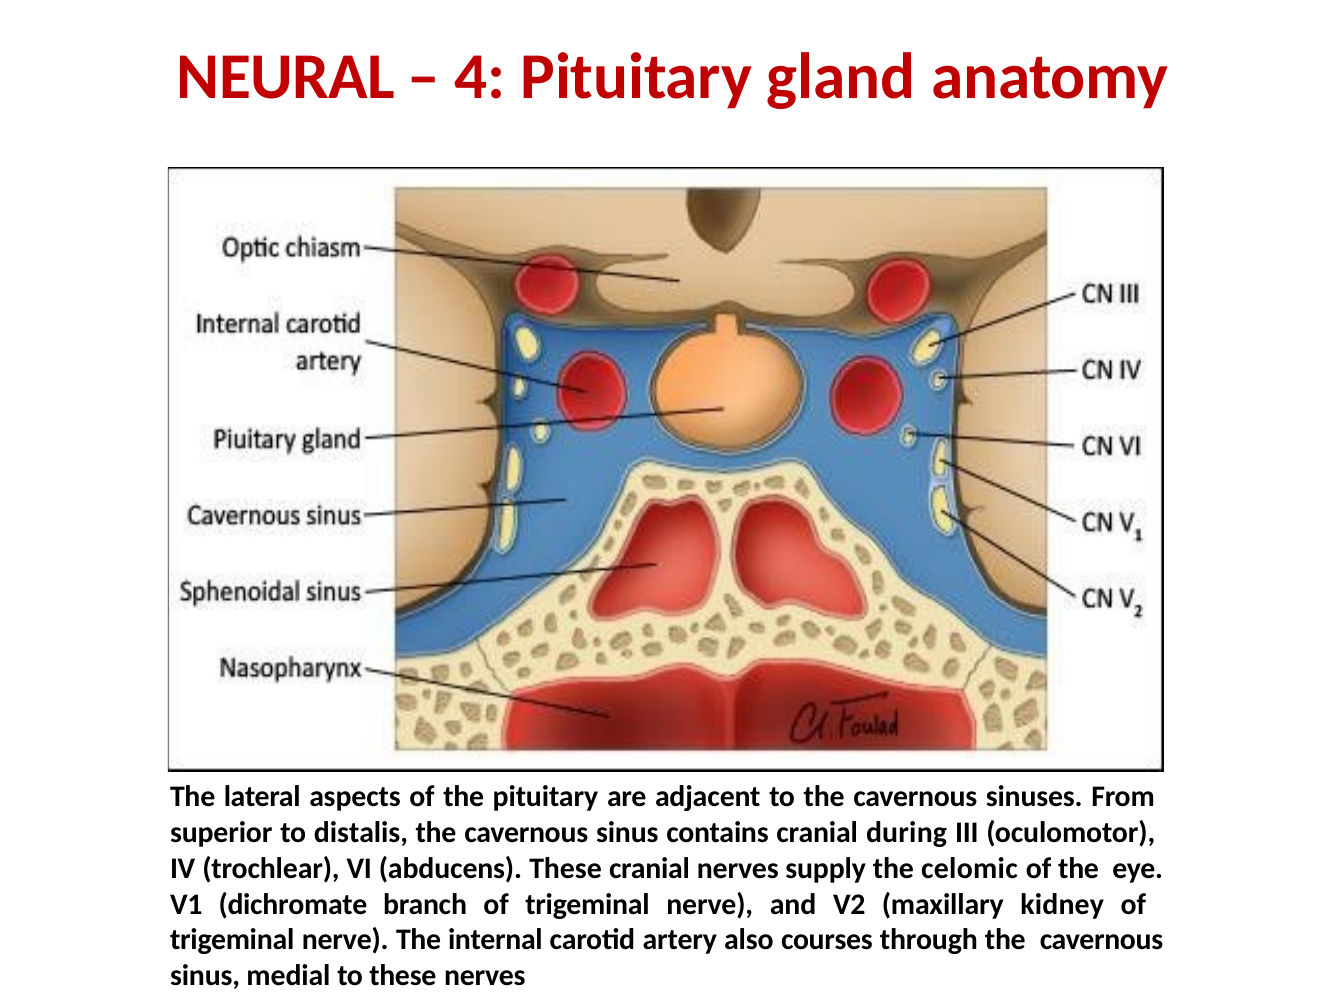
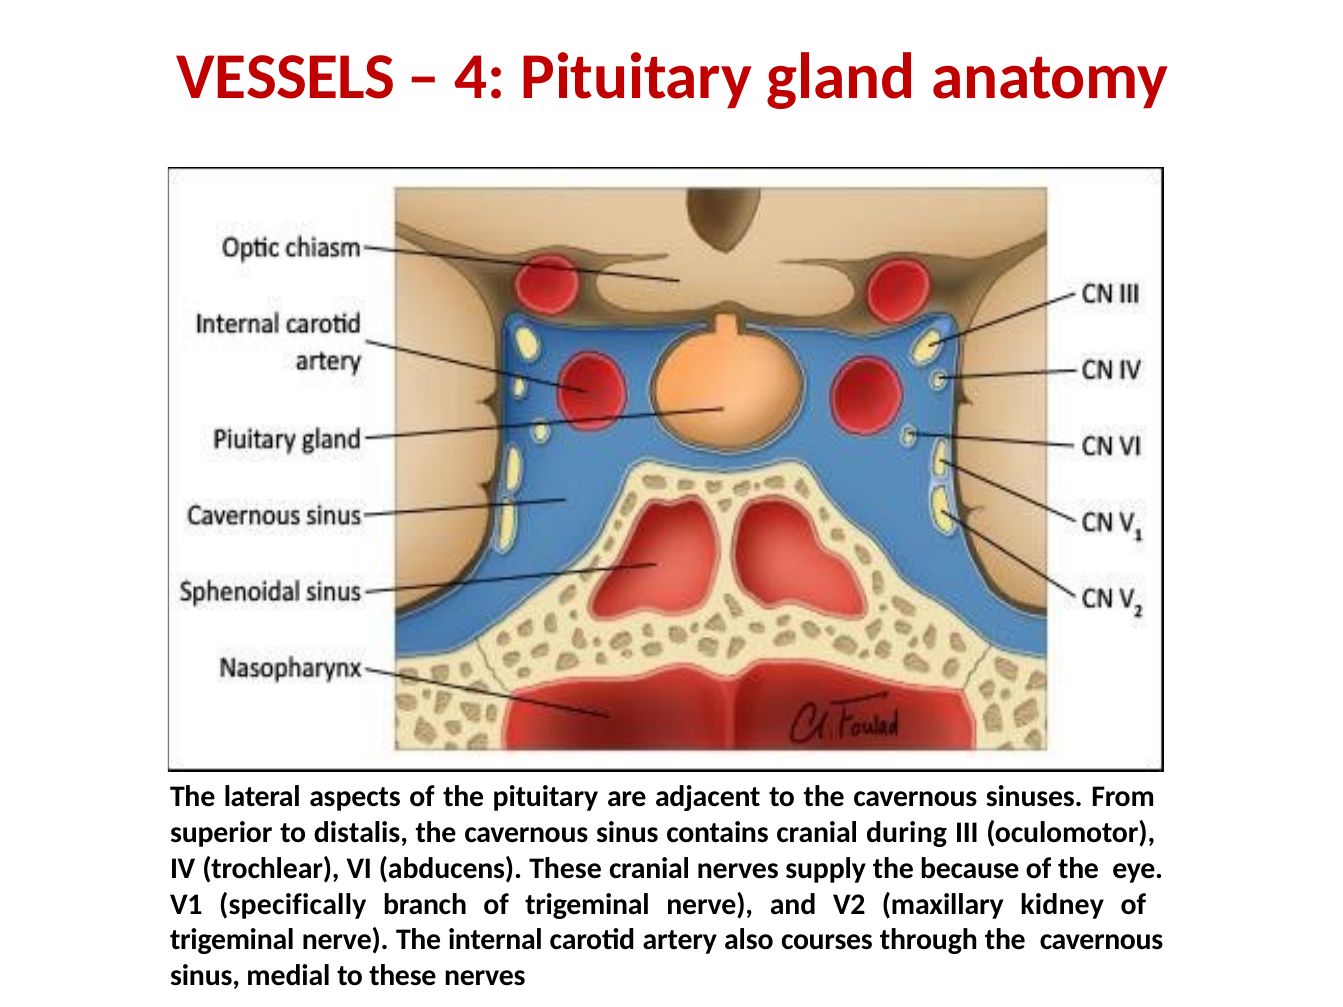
NEURAL: NEURAL -> VESSELS (286, 77)
celomic: celomic -> because (970, 869)
dichromate: dichromate -> specifically (293, 905)
